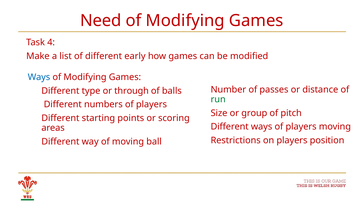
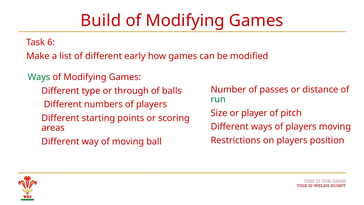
Need: Need -> Build (101, 21)
4: 4 -> 6 (51, 42)
Ways colour: blue -> green (39, 77)
group: group -> player (254, 113)
